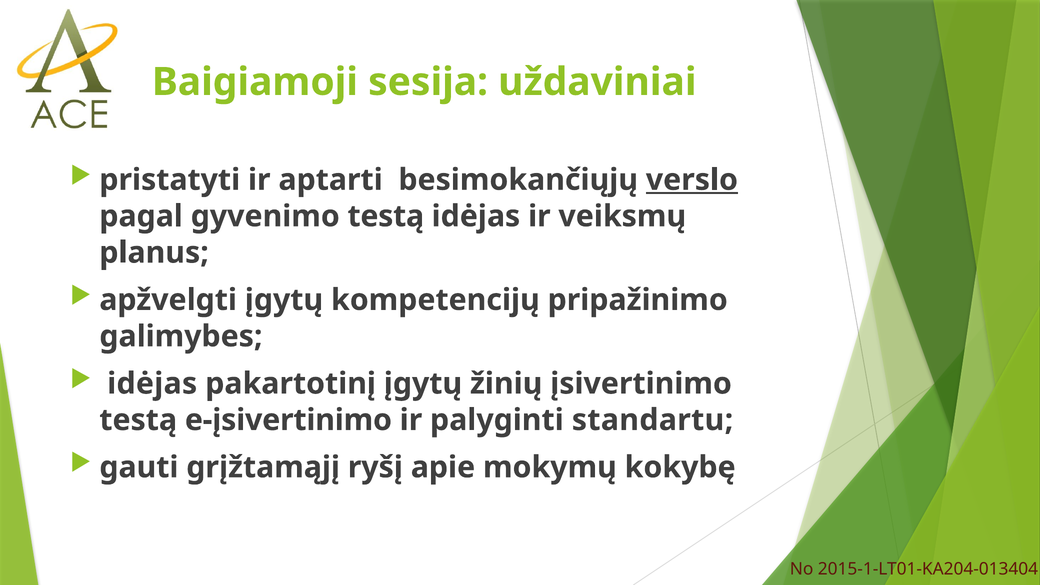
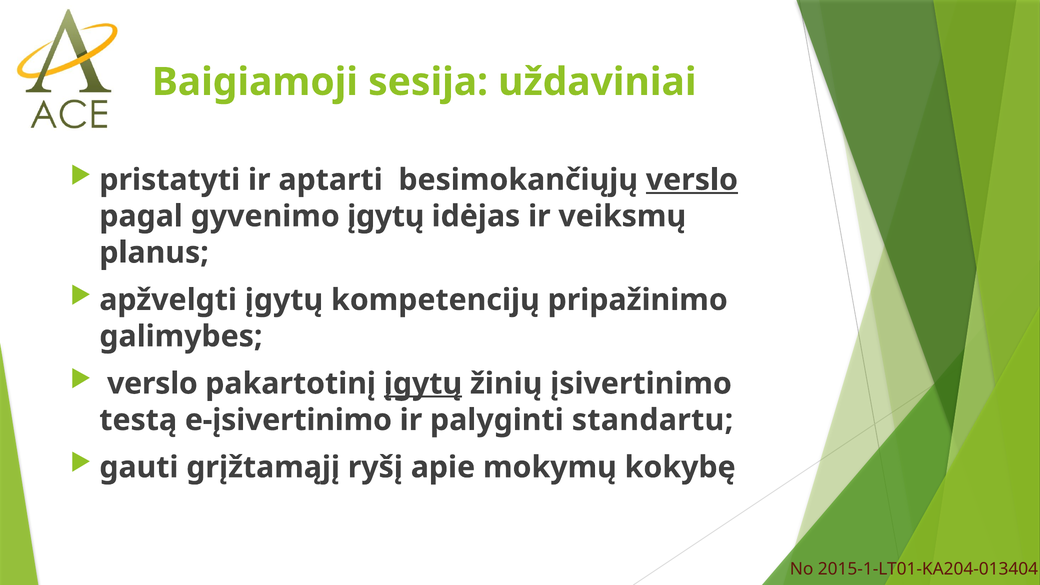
gyvenimo testą: testą -> įgytų (386, 216)
idėjas: idėjas -> verslo (152, 384)
įgytų underline: none -> present (423, 384)
